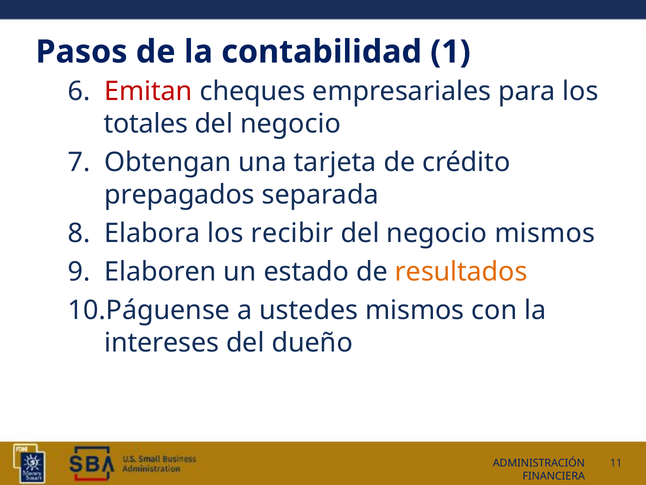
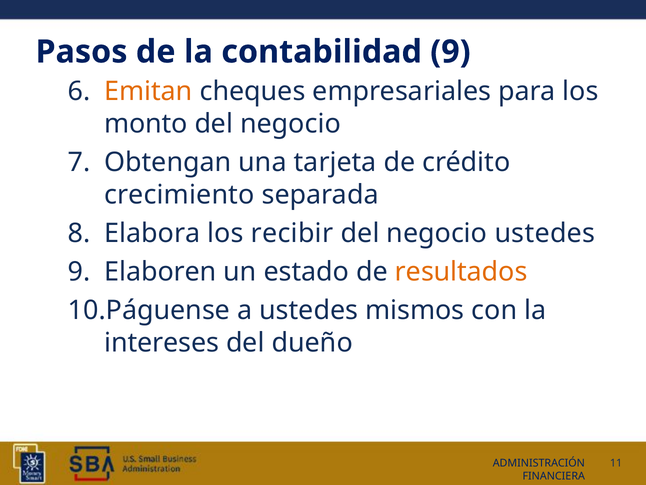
contabilidad 1: 1 -> 9 (450, 52)
Emitan colour: red -> orange (148, 91)
totales: totales -> monto (146, 124)
prepagados: prepagados -> crecimiento (179, 194)
negocio mismos: mismos -> ustedes (545, 233)
